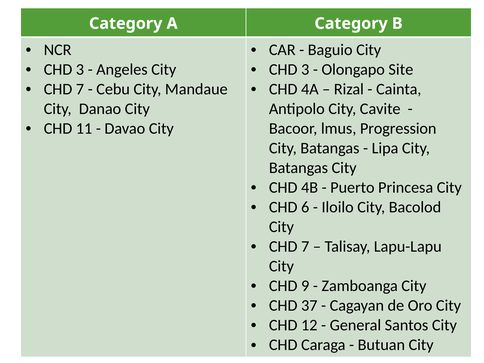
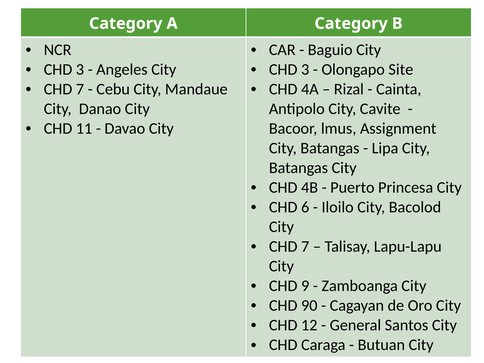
Progression: Progression -> Assignment (398, 128)
37: 37 -> 90 (309, 306)
